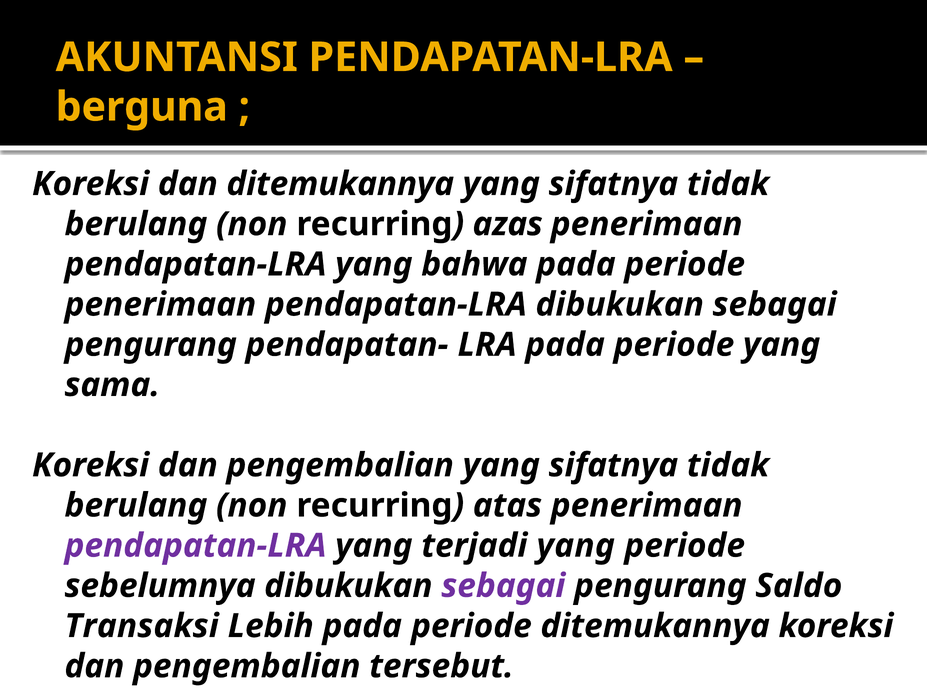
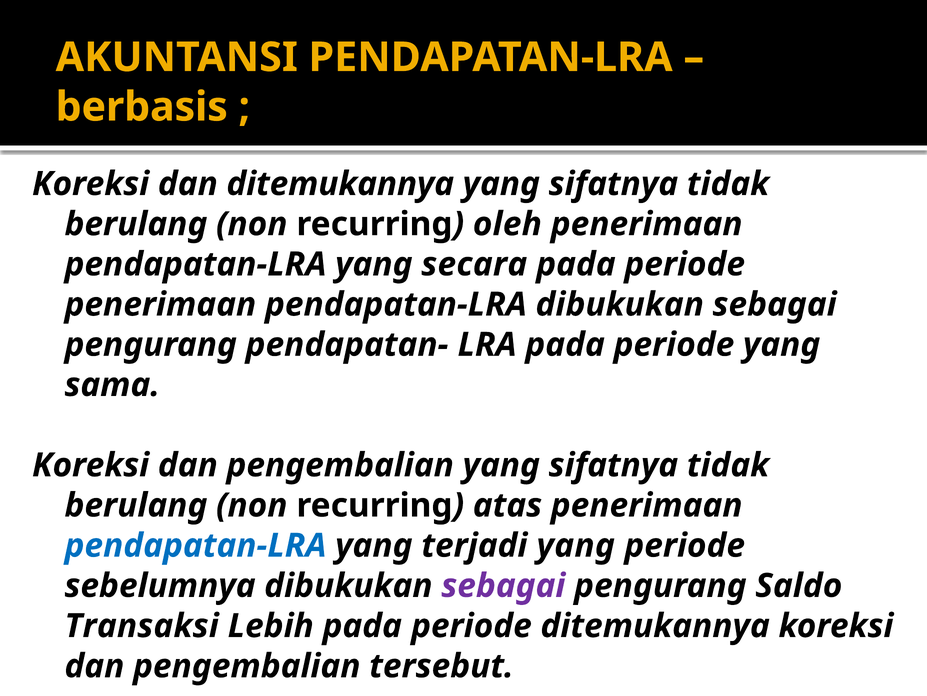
berguna: berguna -> berbasis (142, 107)
azas: azas -> oleh (507, 224)
bahwa: bahwa -> secara (474, 264)
pendapatan-LRA colour: purple -> blue (195, 545)
